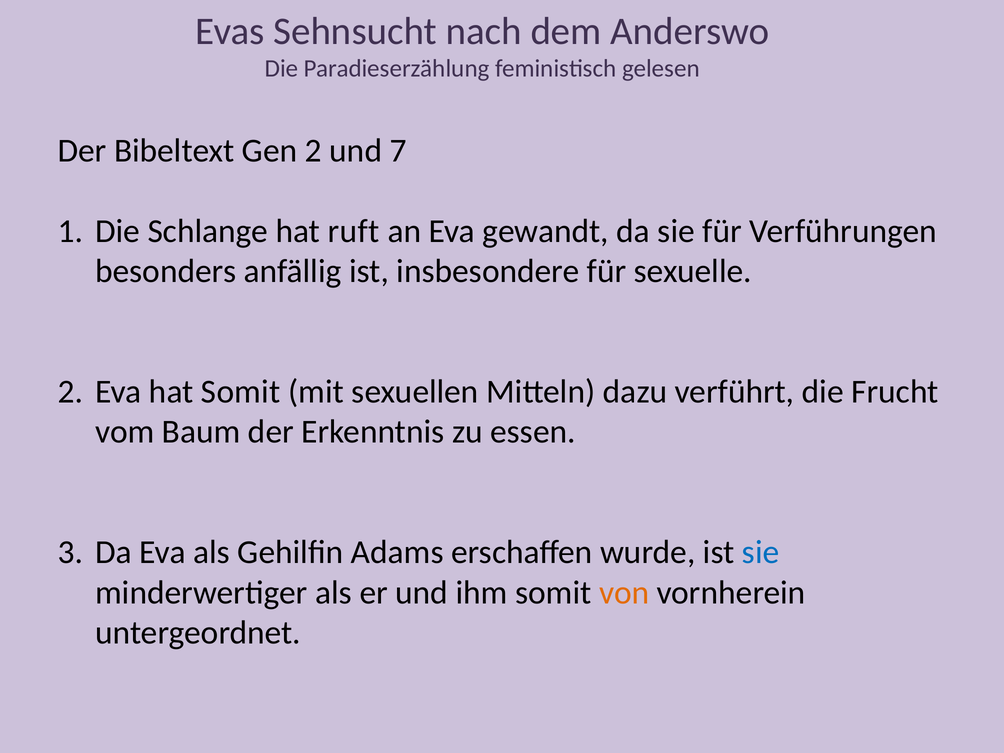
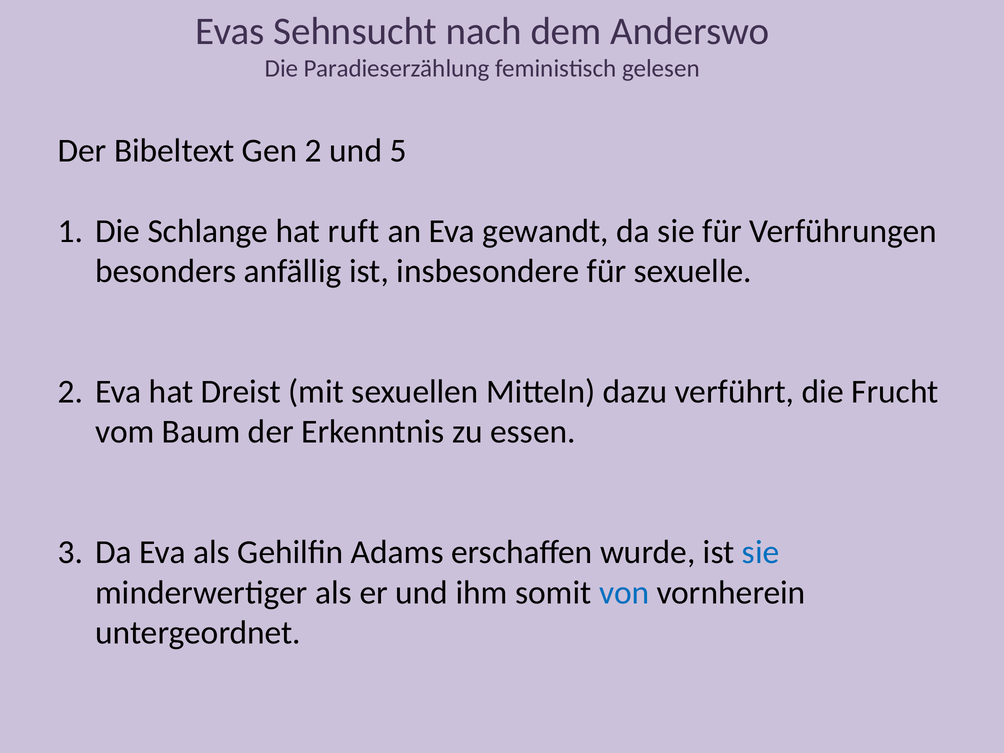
7: 7 -> 5 (398, 151)
hat Somit: Somit -> Dreist (241, 392)
von colour: orange -> blue (624, 593)
